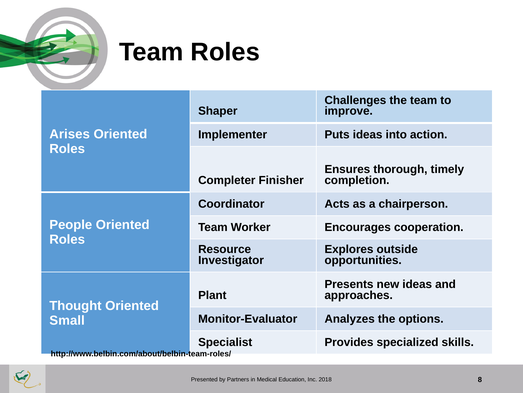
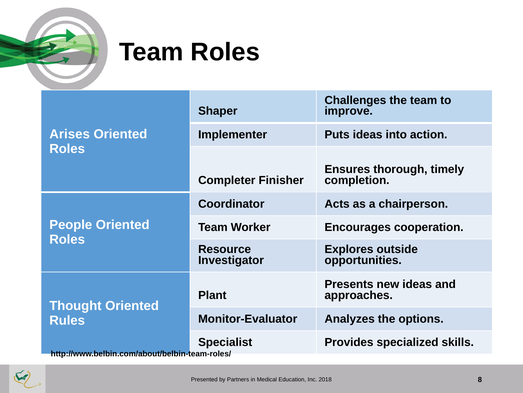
Small: Small -> Rules (67, 320)
